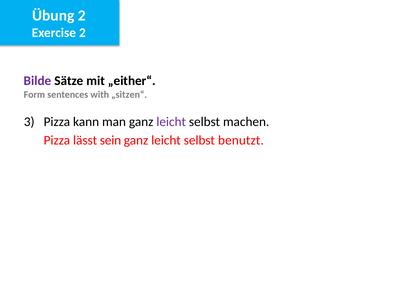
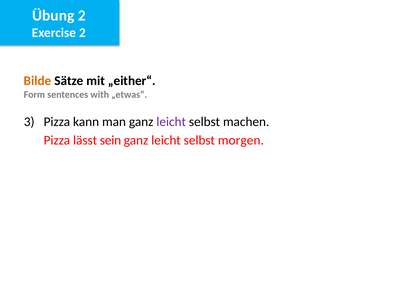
Bilde colour: purple -> orange (38, 81)
„sitzen“: „sitzen“ -> „etwas“ (129, 94)
benutzt: benutzt -> morgen (241, 140)
